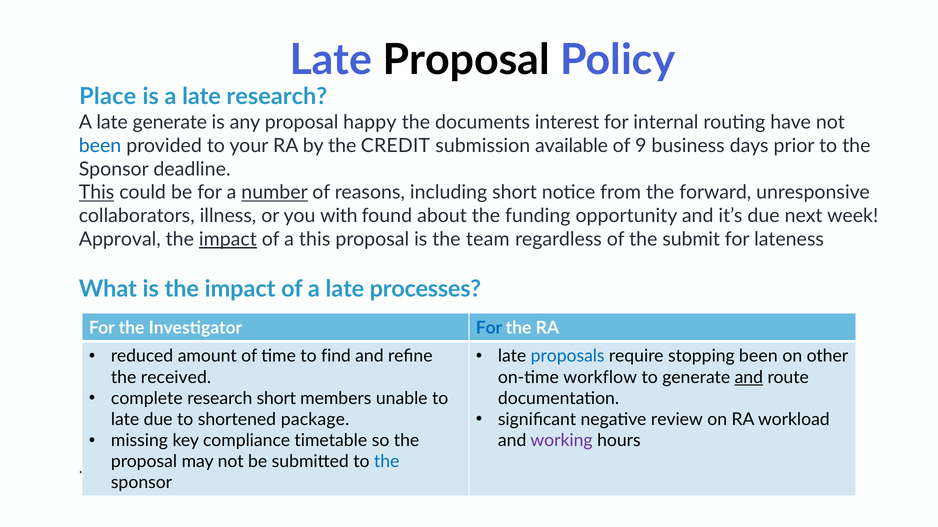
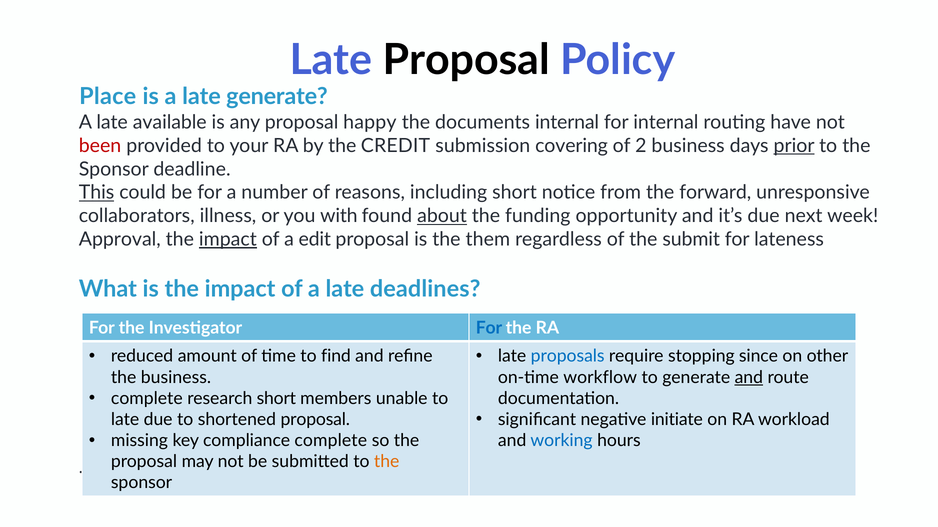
late research: research -> generate (277, 97)
late generate: generate -> available (170, 122)
documents interest: interest -> internal (567, 122)
been colour: blue -> red (100, 146)
available: available -> covering (572, 146)
9: 9 -> 2 (641, 146)
prior underline: none -> present (794, 146)
number underline: present -> none (275, 193)
about underline: none -> present (442, 216)
a this: this -> edit (315, 240)
team: team -> them (488, 240)
processes: processes -> deadlines (425, 289)
stopping been: been -> since (758, 357)
the received: received -> business (176, 378)
review: review -> initiate (677, 420)
shortened package: package -> proposal (315, 420)
compliance timetable: timetable -> complete (331, 441)
working colour: purple -> blue (562, 441)
the colour: blue -> orange (387, 462)
